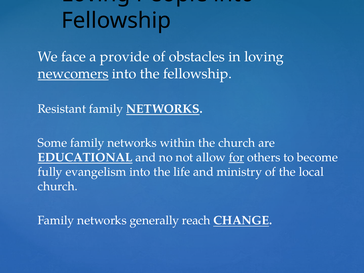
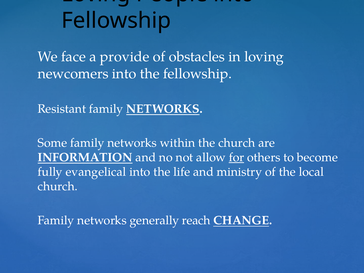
newcomers underline: present -> none (73, 74)
EDUCATIONAL: EDUCATIONAL -> INFORMATION (85, 157)
evangelism: evangelism -> evangelical (96, 172)
